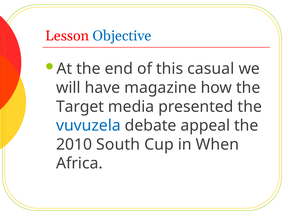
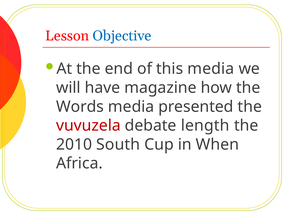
this casual: casual -> media (211, 69)
Target: Target -> Words (80, 107)
vuvuzela colour: blue -> red (88, 126)
appeal: appeal -> length (205, 126)
